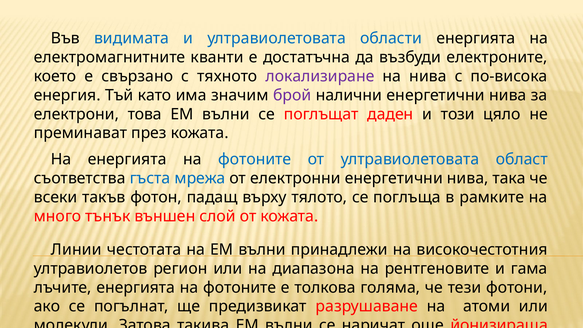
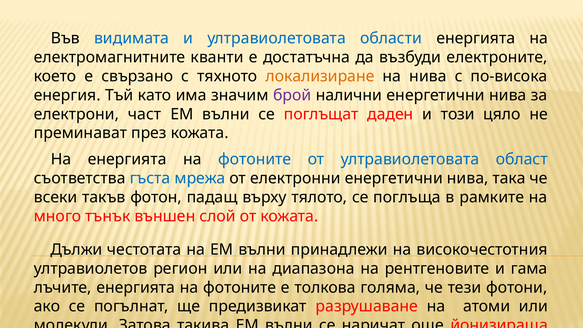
локализиране colour: purple -> orange (320, 76)
това: това -> част (145, 114)
Линии: Линии -> Дължи (76, 250)
